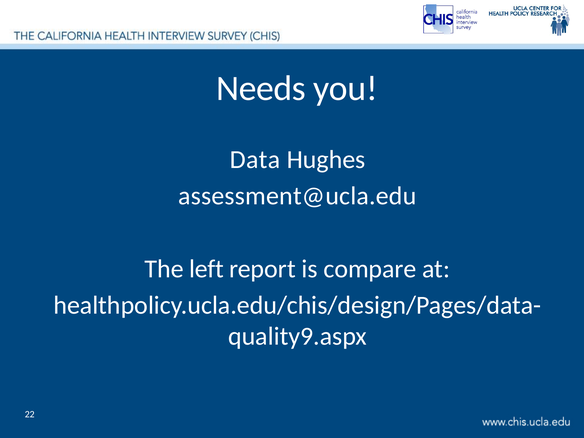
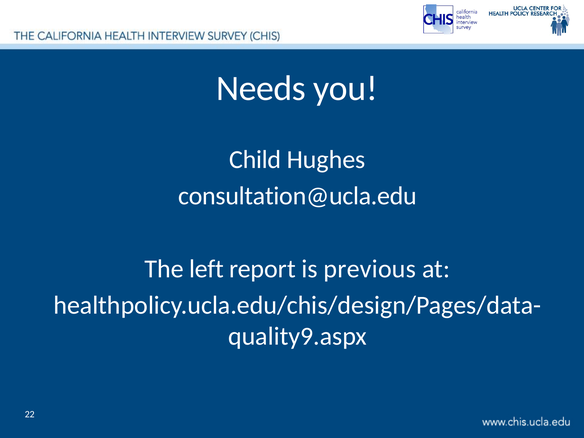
Data: Data -> Child (255, 160)
assessment@ucla.edu: assessment@ucla.edu -> consultation@ucla.edu (298, 196)
compare: compare -> previous (370, 269)
